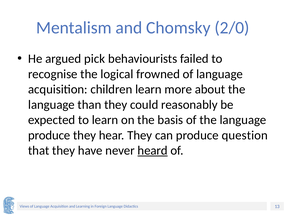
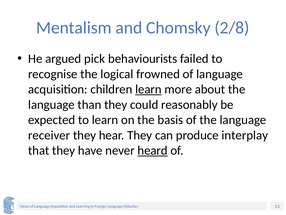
2/0: 2/0 -> 2/8 (232, 28)
learn underline: none -> present (148, 89)
produce: produce -> receiver (49, 135)
question: question -> interplay (245, 135)
